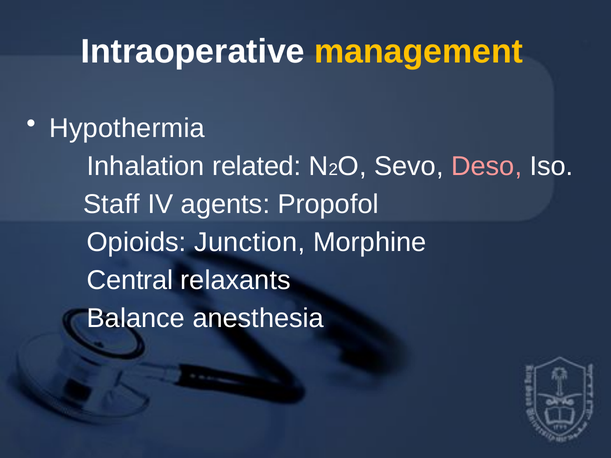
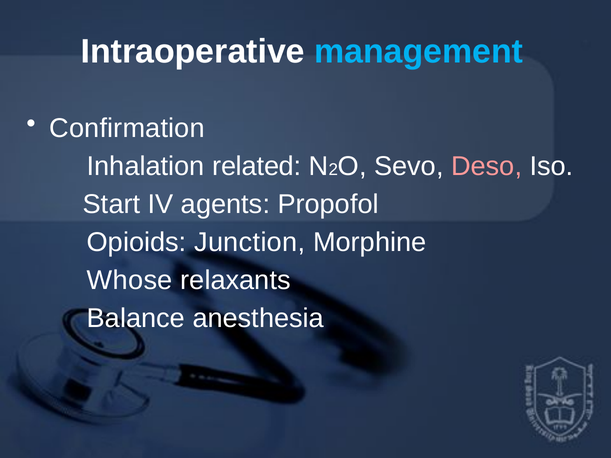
management colour: yellow -> light blue (419, 51)
Hypothermia: Hypothermia -> Confirmation (127, 128)
Staff: Staff -> Start (112, 204)
Central: Central -> Whose (130, 280)
